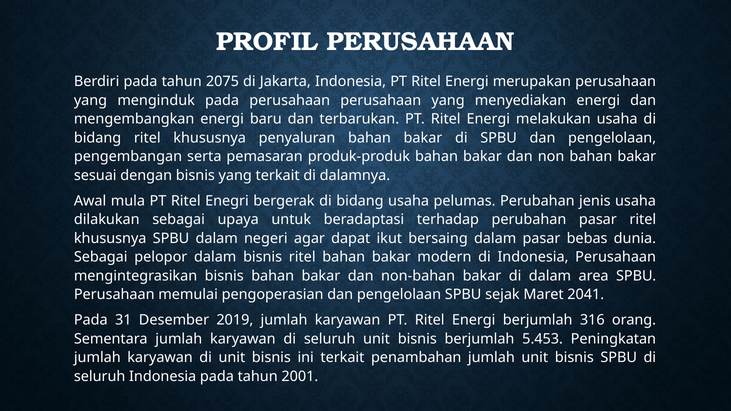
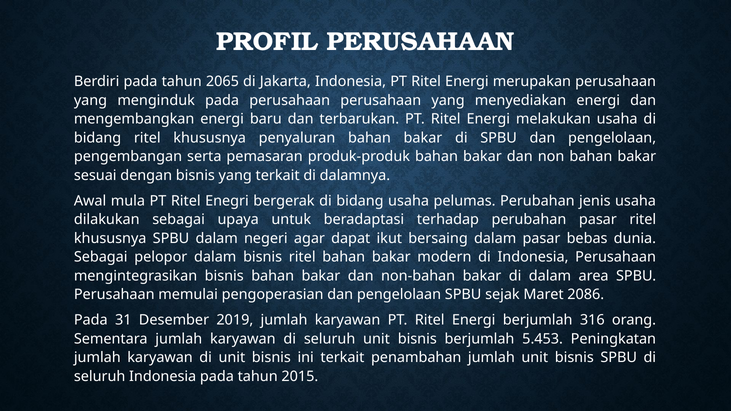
2075: 2075 -> 2065 (222, 82)
2041: 2041 -> 2086 (586, 295)
2001: 2001 -> 2015 (300, 376)
